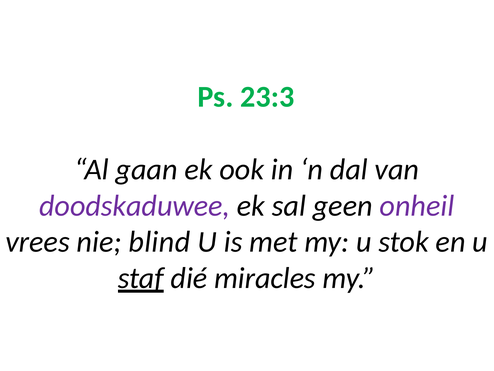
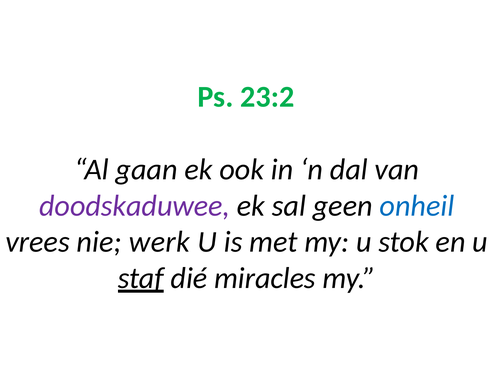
23:3: 23:3 -> 23:2 (267, 97)
onheil colour: purple -> blue (417, 205)
blind: blind -> werk (159, 242)
